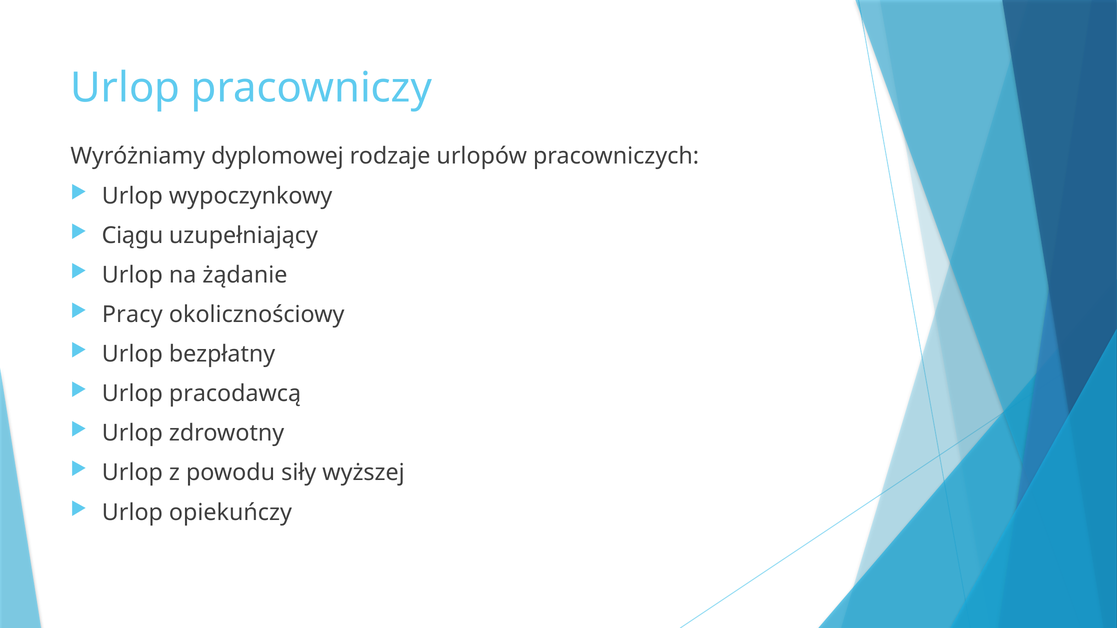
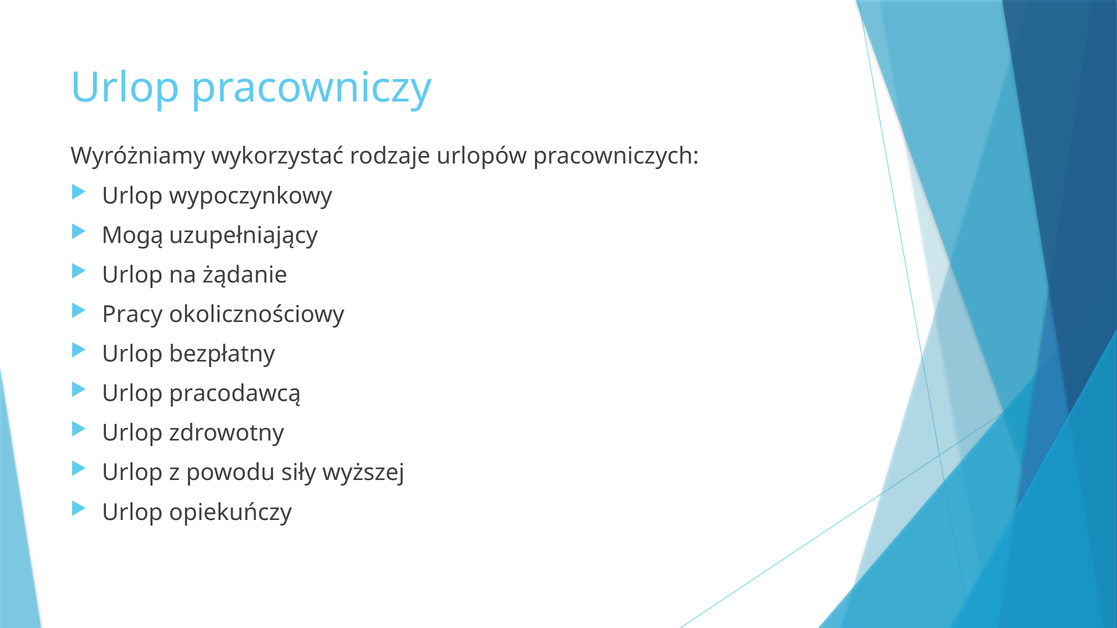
dyplomowej: dyplomowej -> wykorzystać (277, 156)
Ciągu: Ciągu -> Mogą (133, 236)
